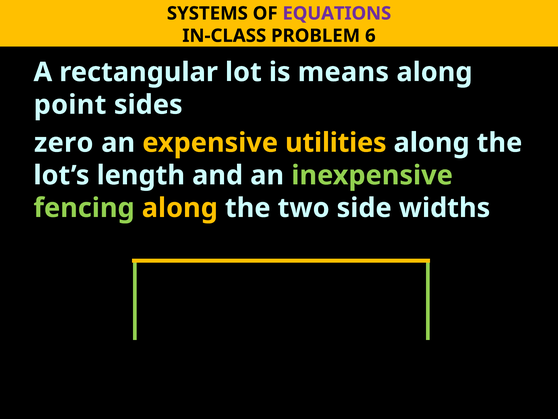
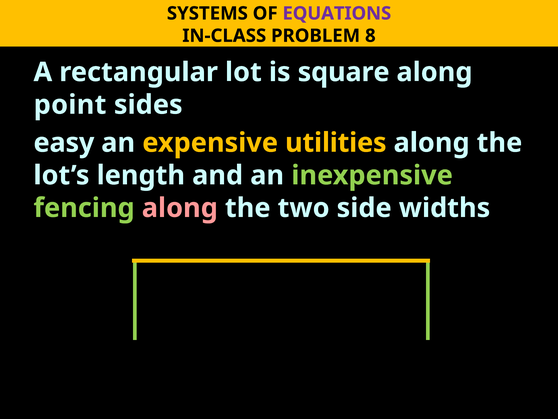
6: 6 -> 8 (370, 36)
means: means -> square (344, 72)
zero: zero -> easy (64, 143)
along colour: yellow -> pink (180, 208)
